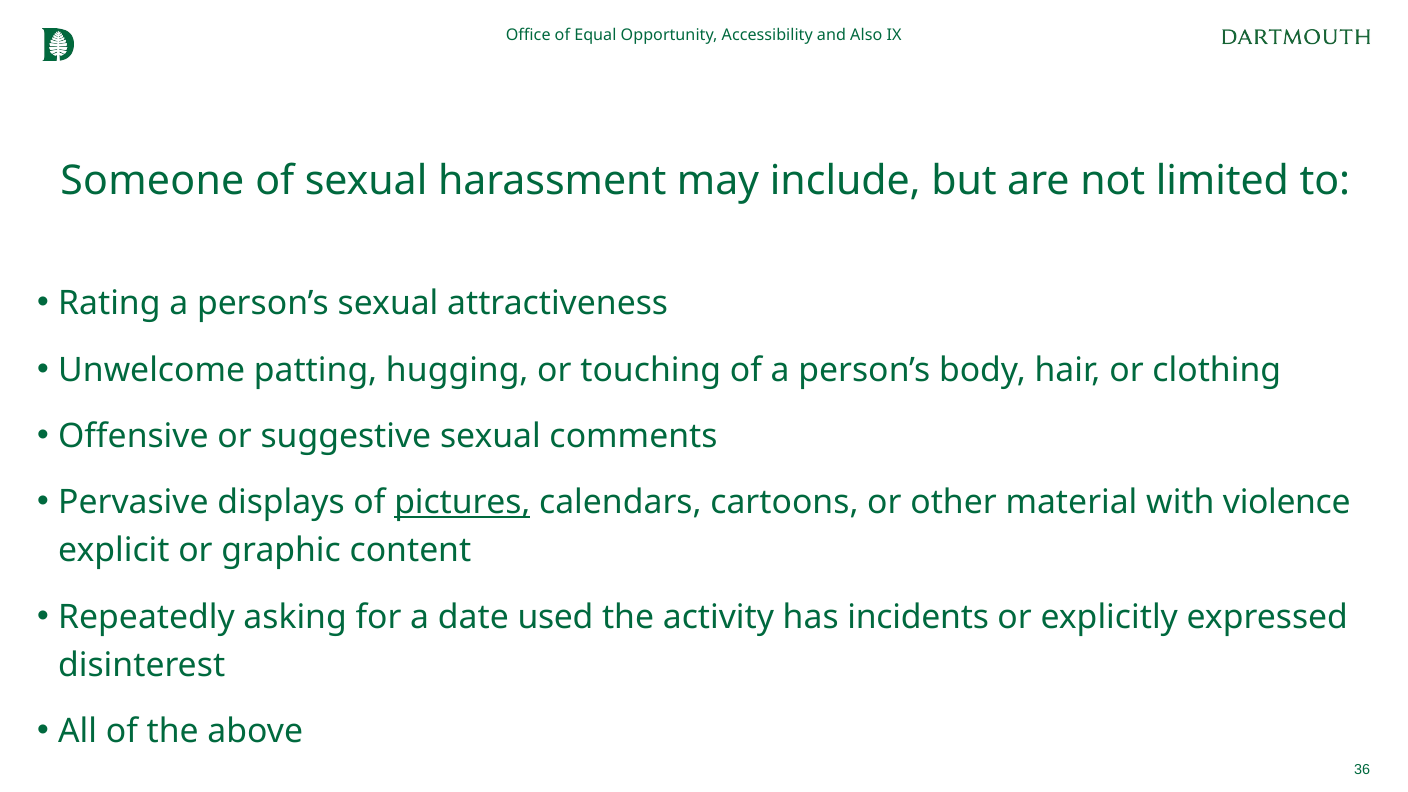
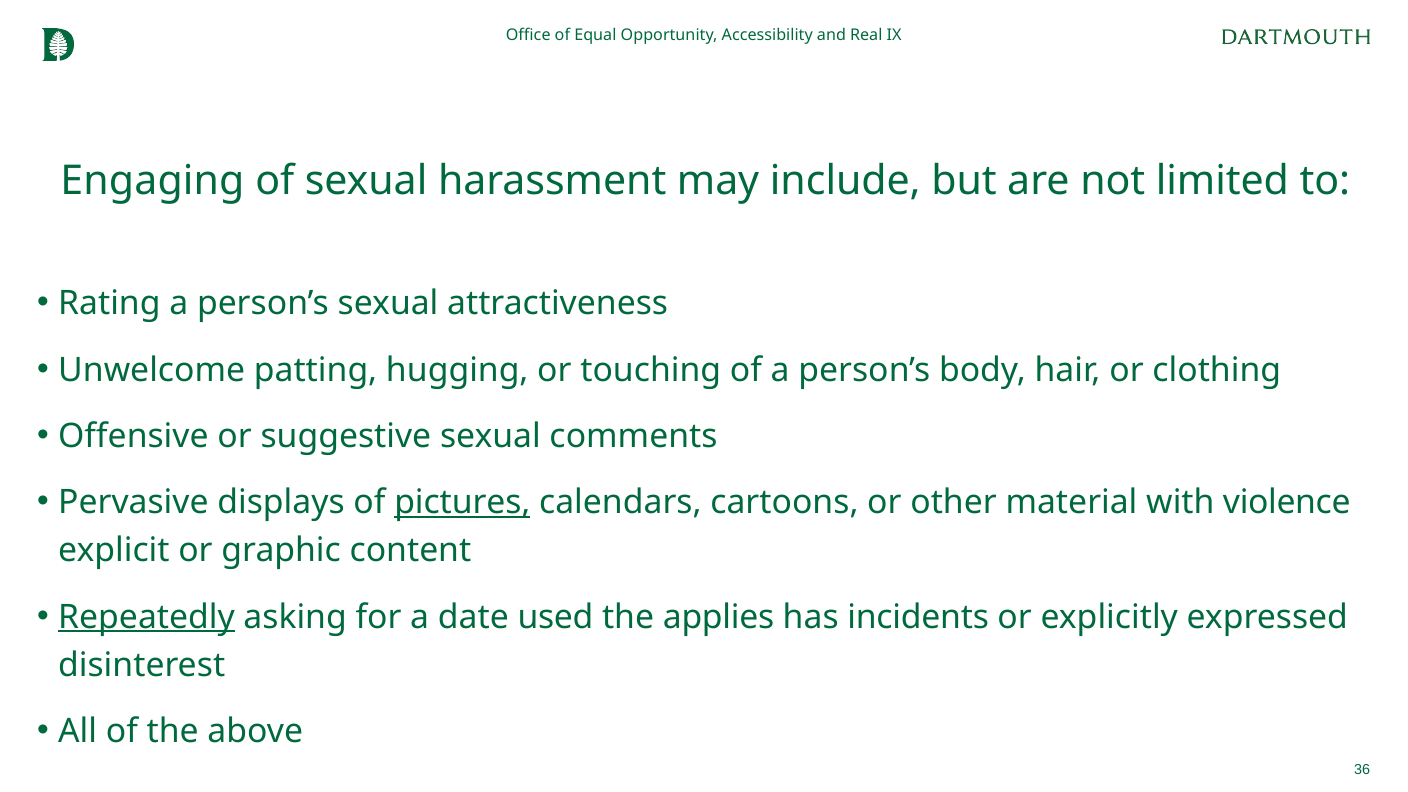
Also: Also -> Real (866, 35)
Someone: Someone -> Engaging (152, 181)
Repeatedly underline: none -> present (147, 617)
activity: activity -> applies (719, 617)
